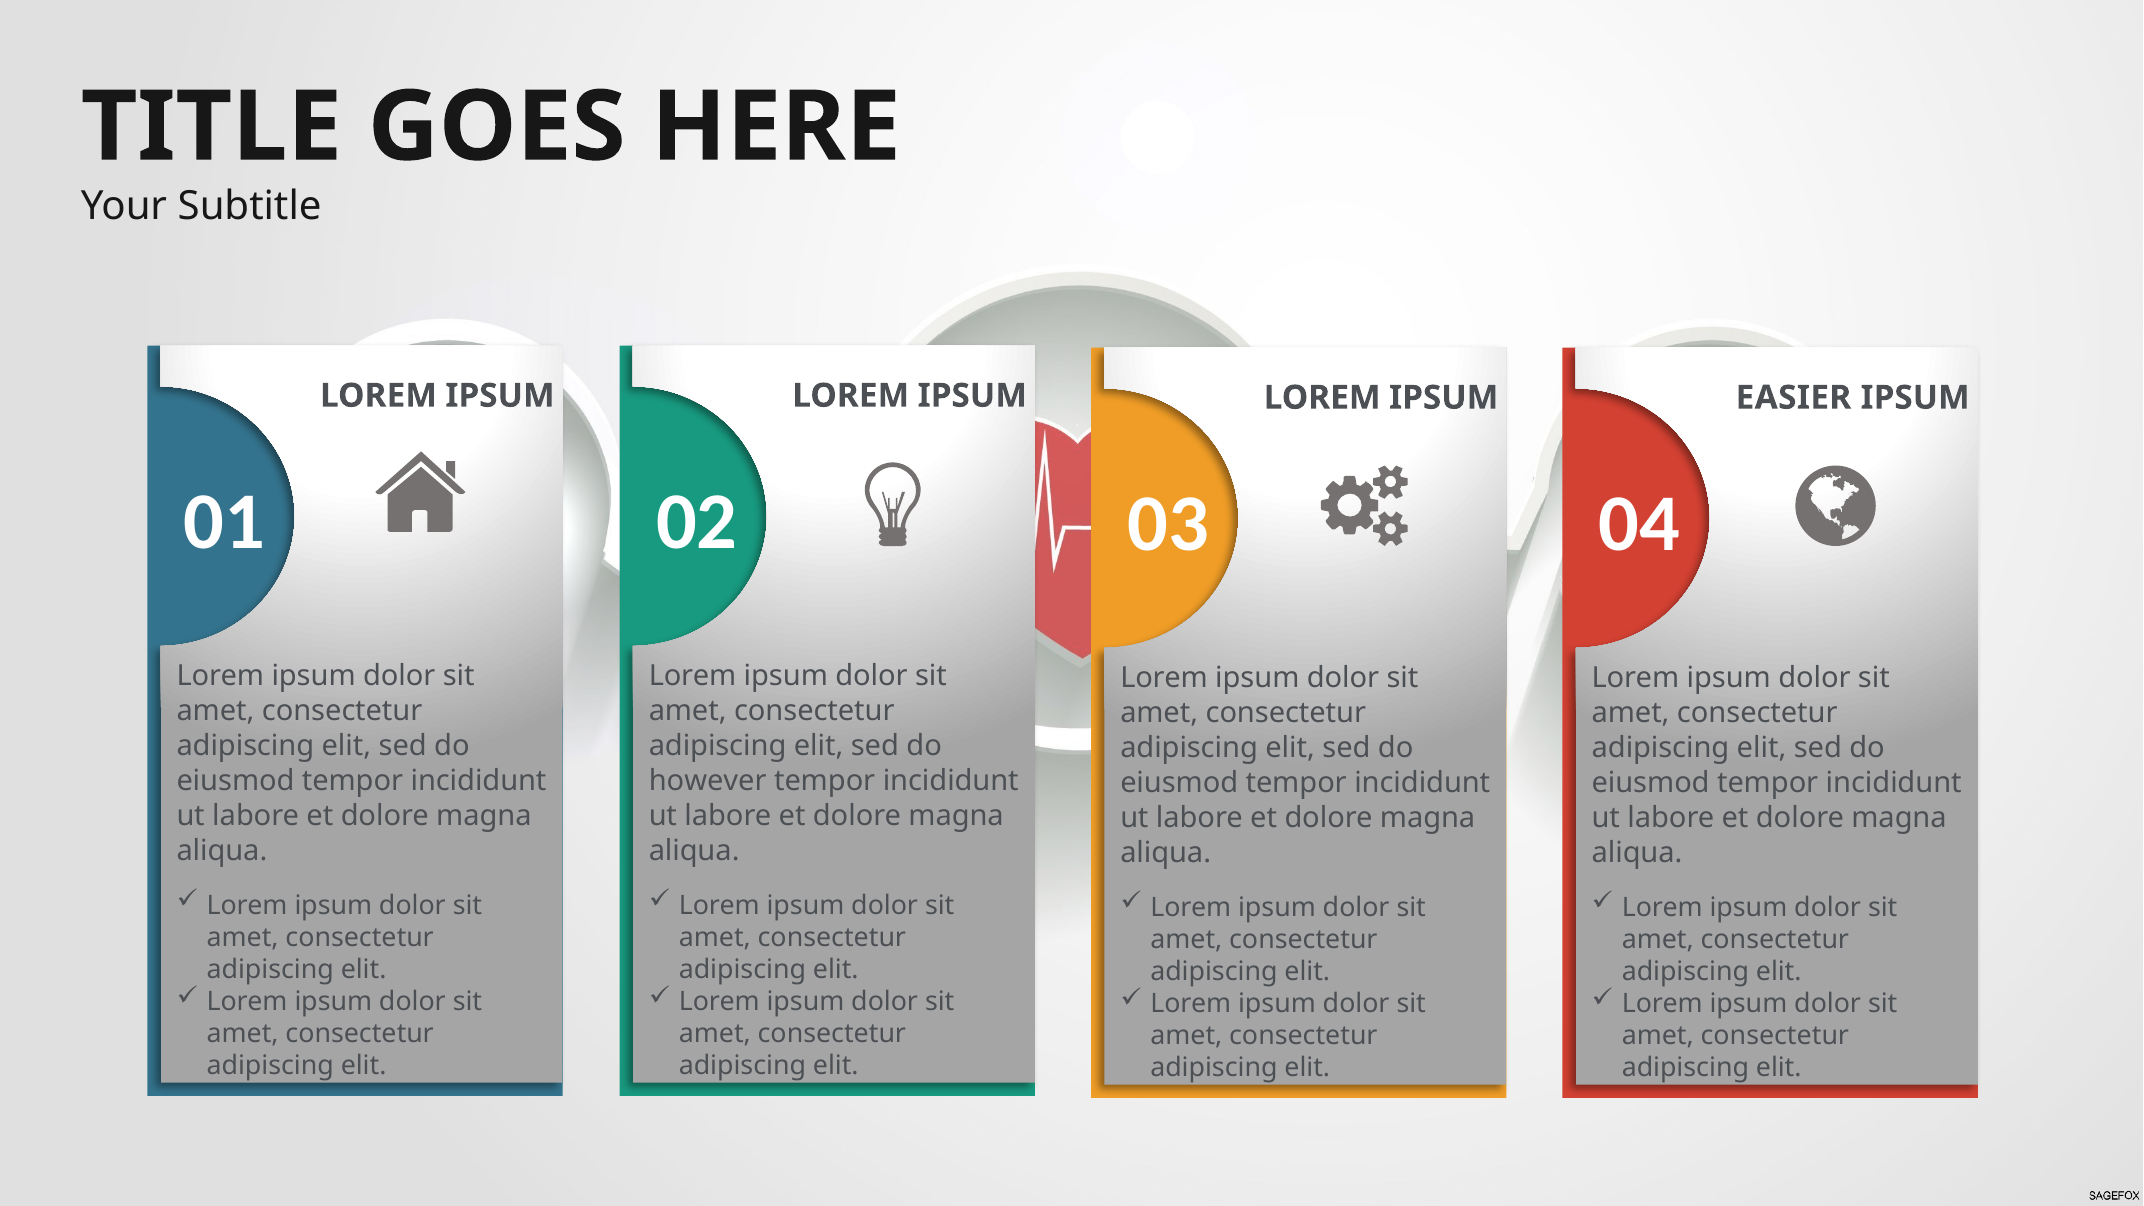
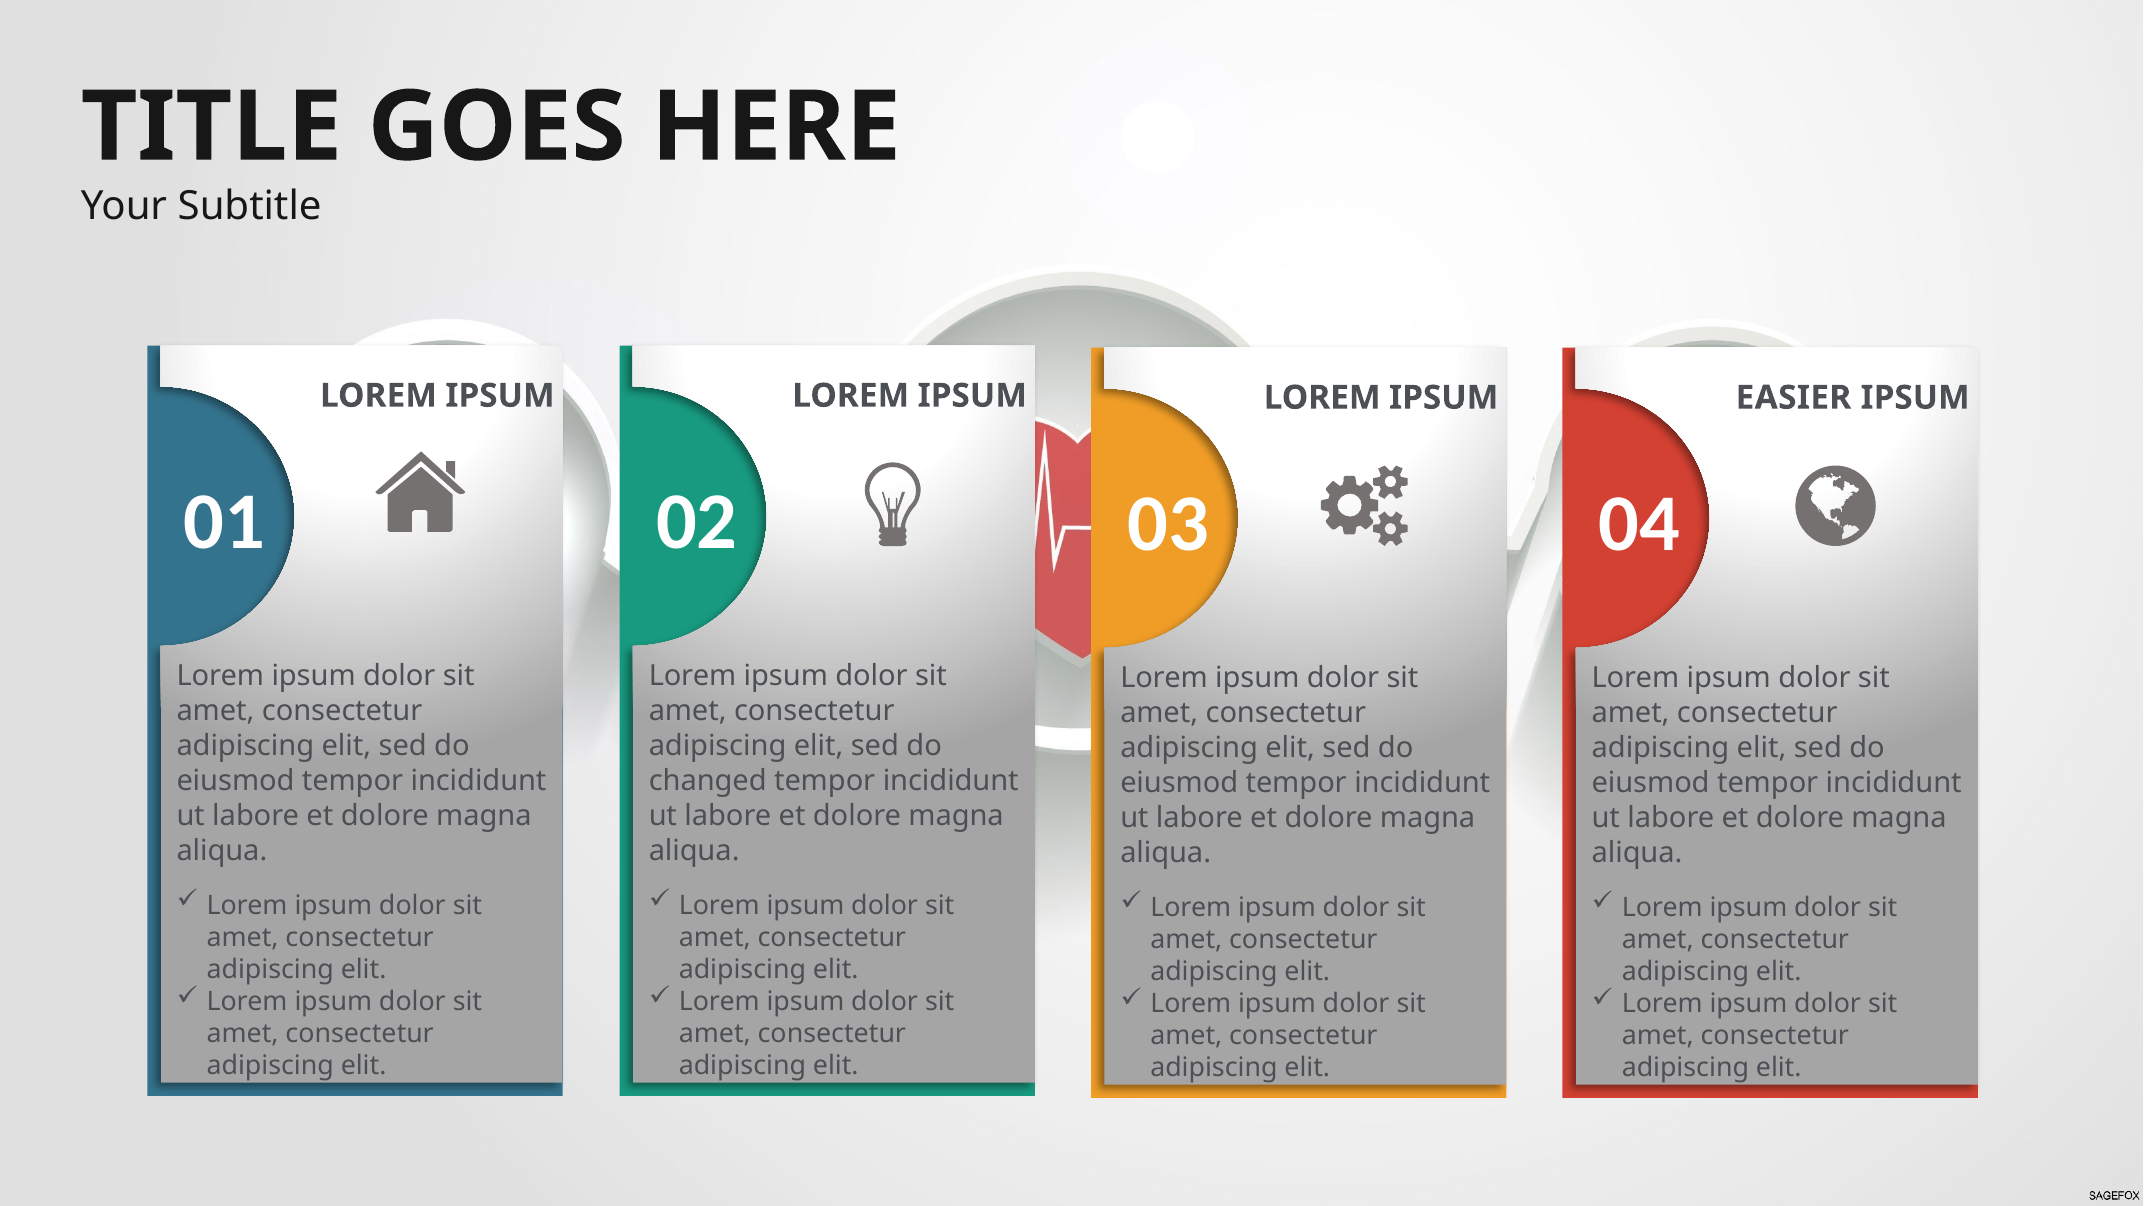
however: however -> changed (708, 781)
